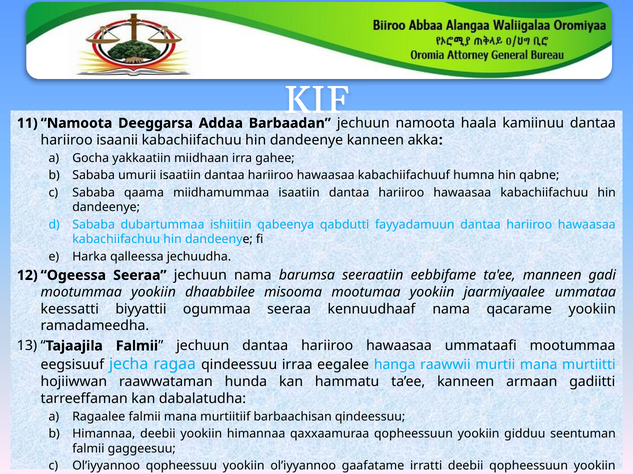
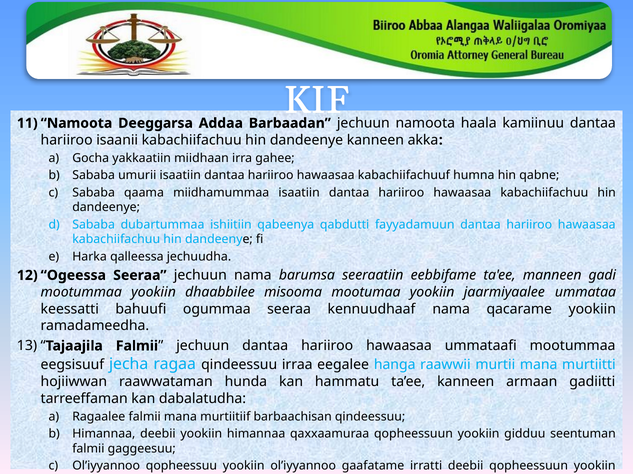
biyyattii: biyyattii -> bahuufi (141, 309)
